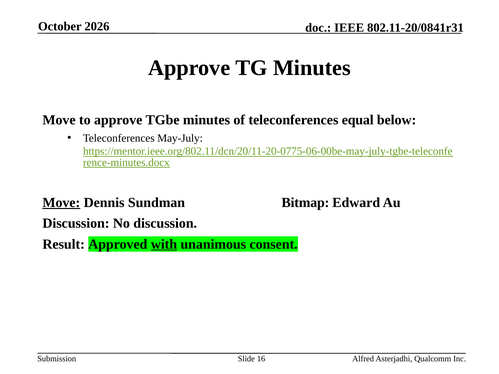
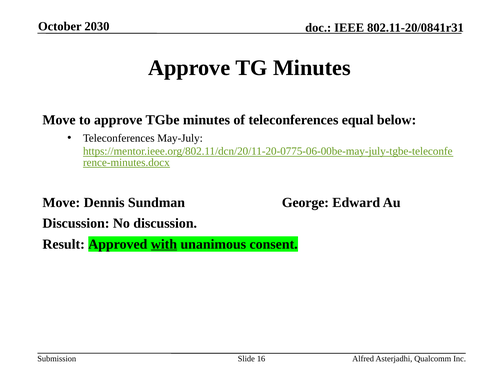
2026: 2026 -> 2030 (97, 26)
Move underline: present -> none (61, 203)
Bitmap: Bitmap -> George (305, 203)
